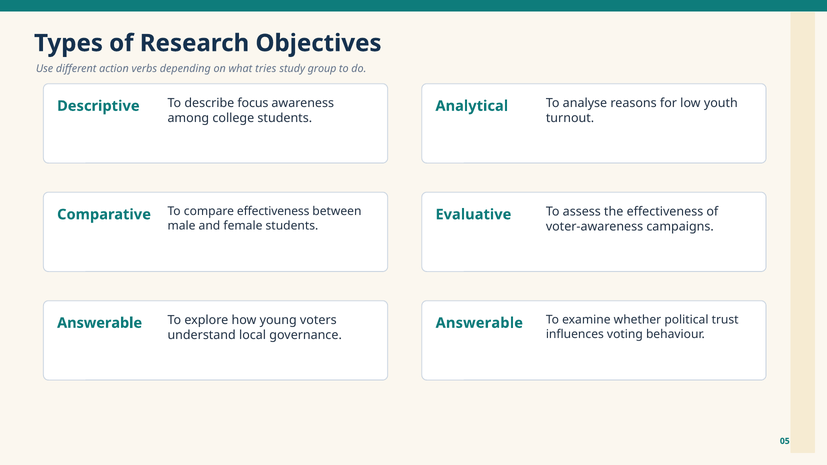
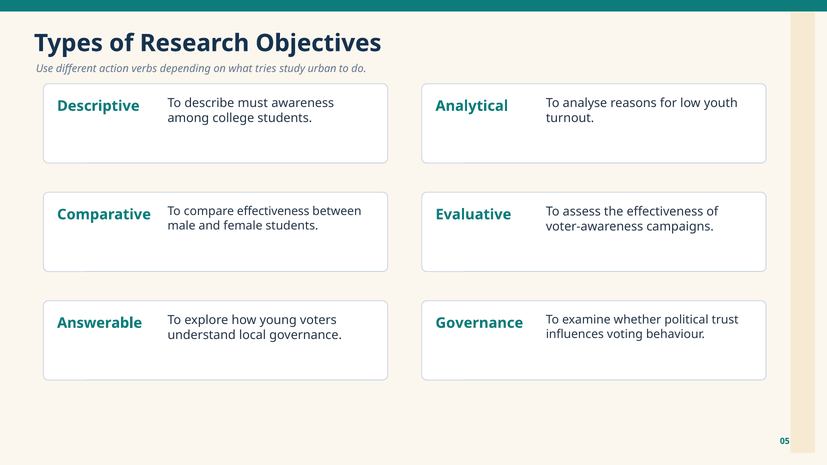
group: group -> urban (322, 69)
focus: focus -> must (253, 103)
Answerable: Answerable -> Governance (479, 323)
